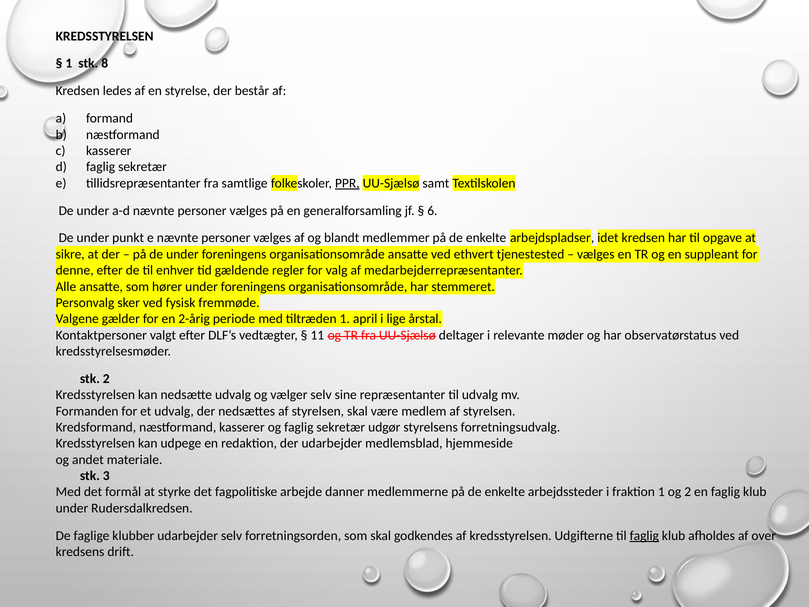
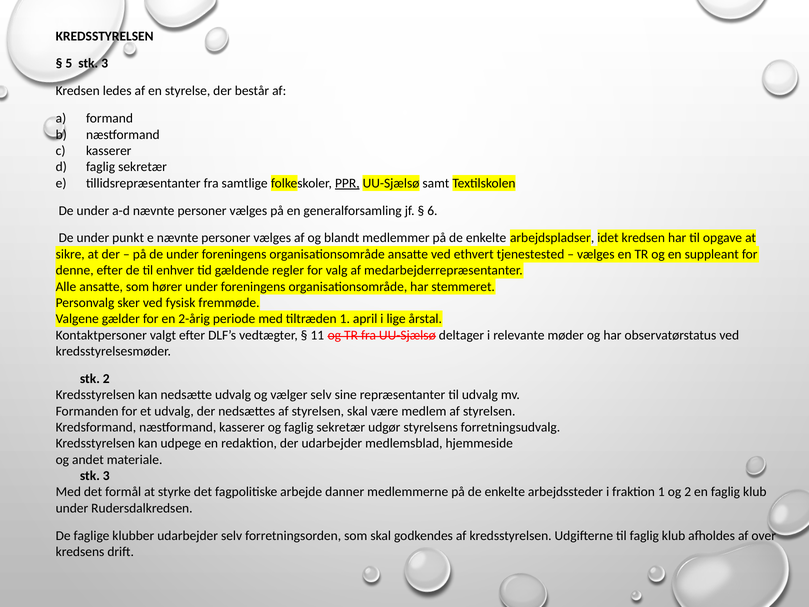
1: 1 -> 5 (69, 63)
8: 8 -> 3 (105, 63)
faglig underline: present -> none (644, 535)
